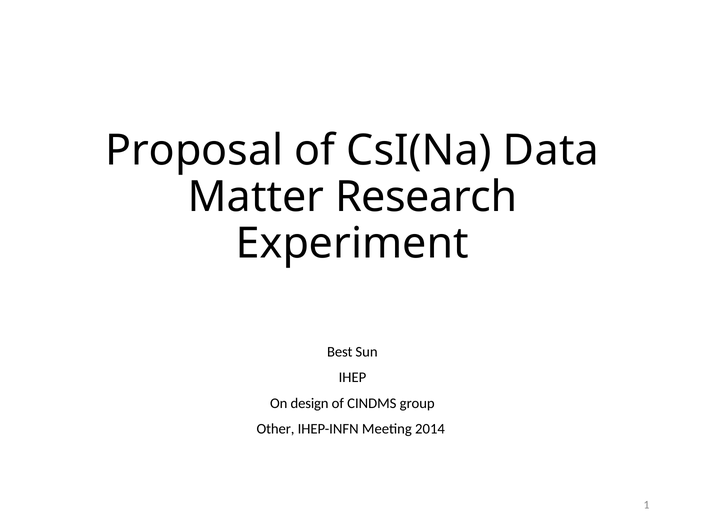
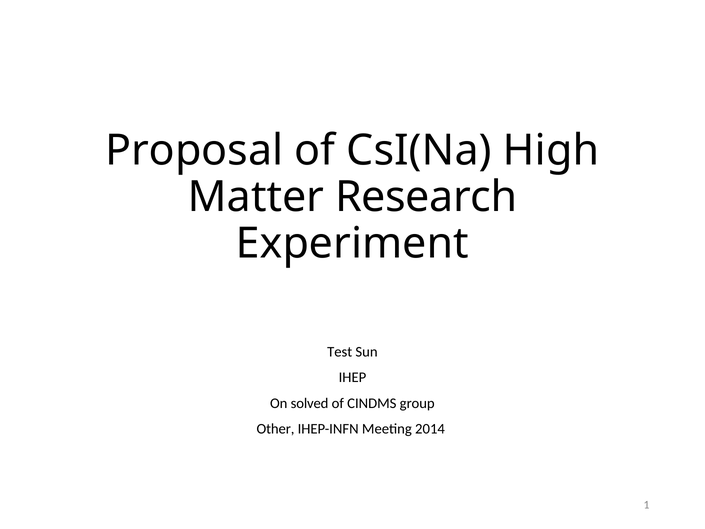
Data: Data -> High (551, 150)
Best: Best -> Test (340, 352)
design: design -> solved (310, 403)
